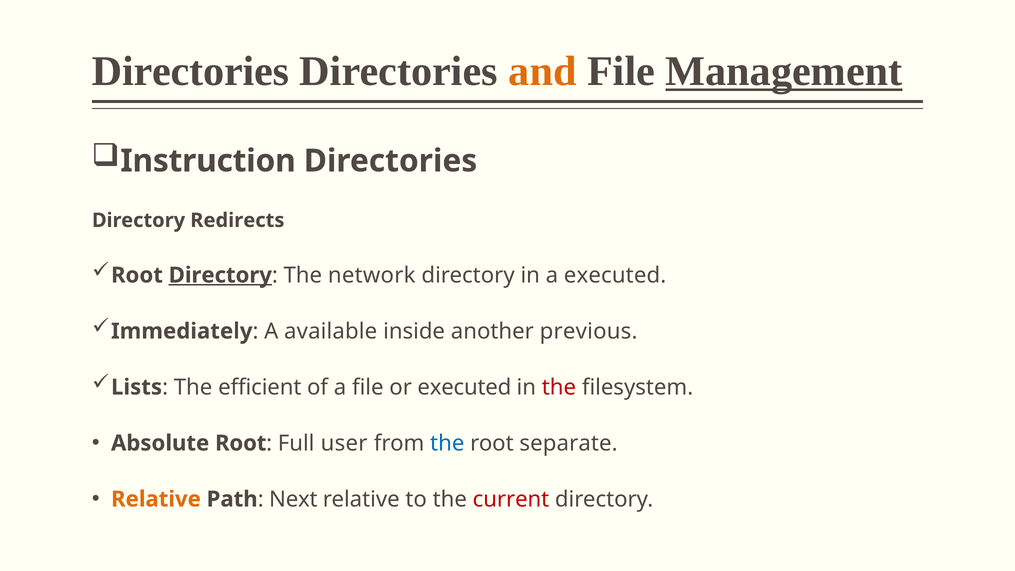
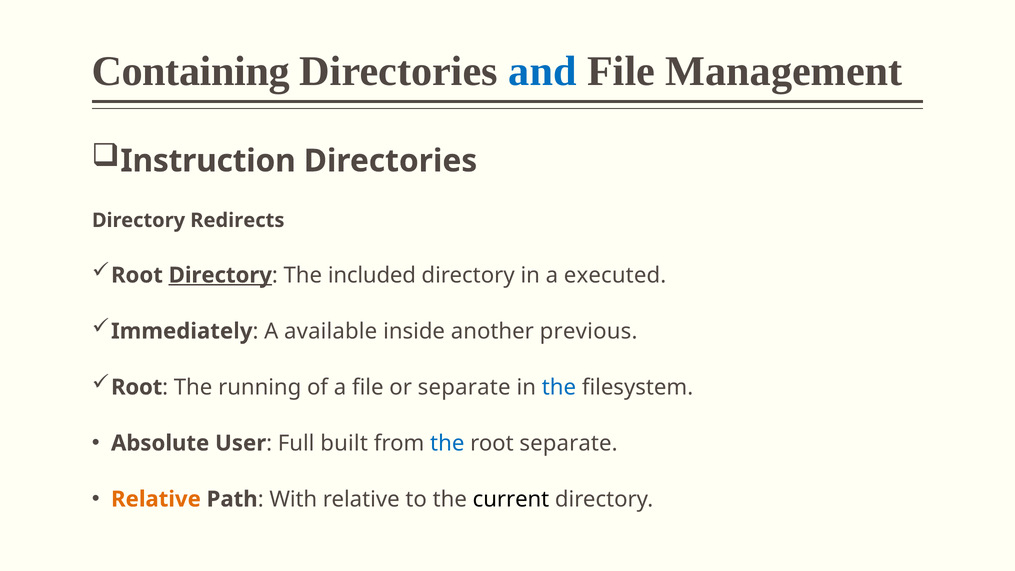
Directories: Directories -> Containing (191, 71)
and colour: orange -> blue (542, 71)
Management underline: present -> none (784, 71)
network: network -> included (372, 275)
Lists: Lists -> Root (137, 387)
efficient: efficient -> running (260, 387)
or executed: executed -> separate (464, 387)
the colour: red -> blue (559, 387)
Absolute Root: Root -> User (241, 443)
user: user -> built (344, 443)
Next: Next -> With (293, 499)
current colour: red -> black (511, 499)
